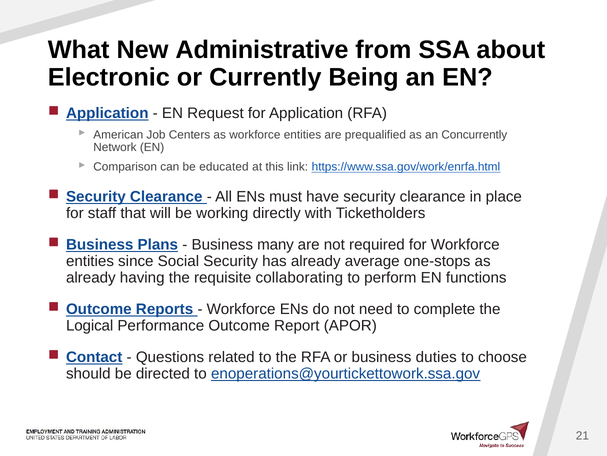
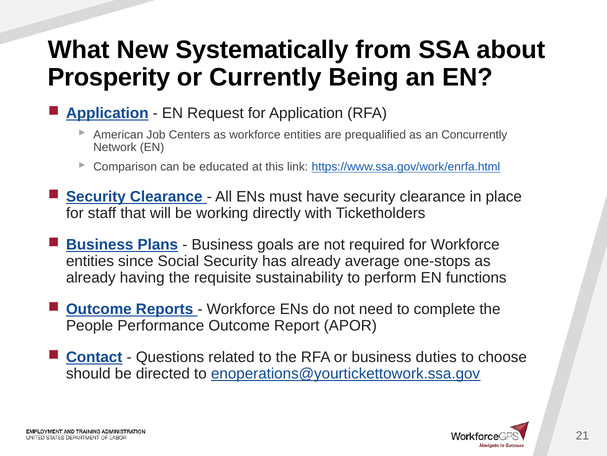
Administrative: Administrative -> Systematically (262, 50)
Electronic: Electronic -> Prosperity (109, 77)
many: many -> goals (275, 244)
collaborating: collaborating -> sustainability (299, 277)
Logical: Logical -> People (90, 325)
